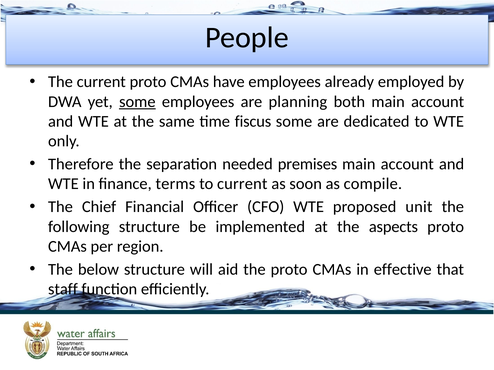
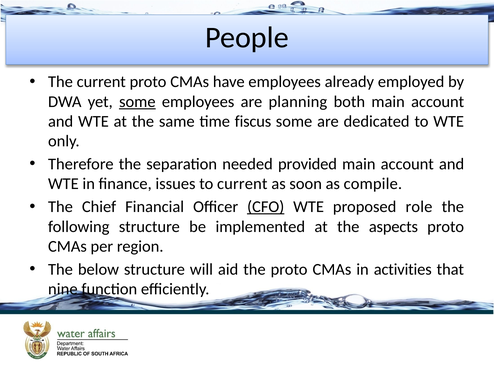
premises: premises -> provided (307, 164)
terms: terms -> issues (175, 184)
CFO underline: none -> present (266, 207)
unit: unit -> role (419, 207)
effective: effective -> activities (403, 270)
staff: staff -> nine (63, 289)
